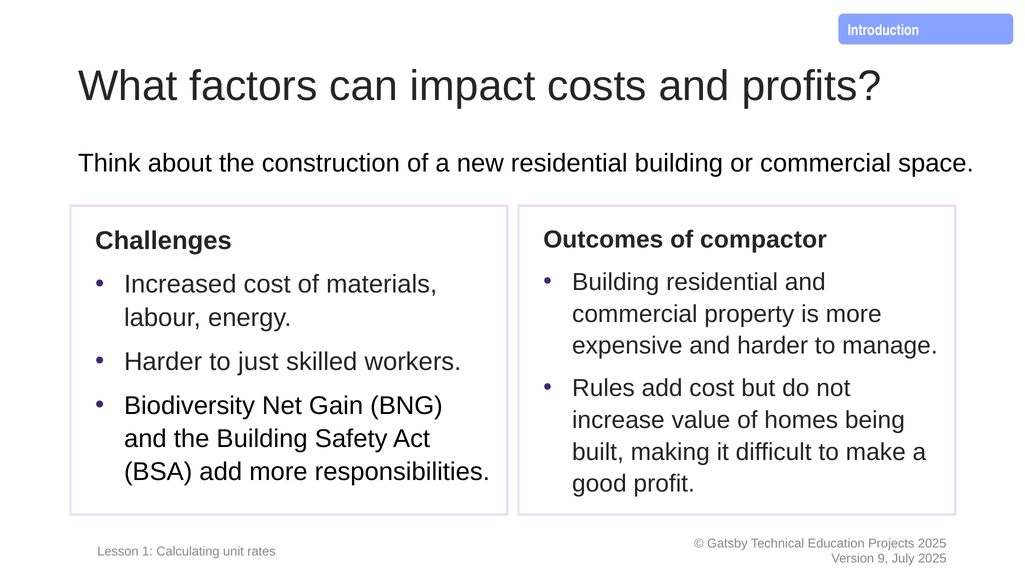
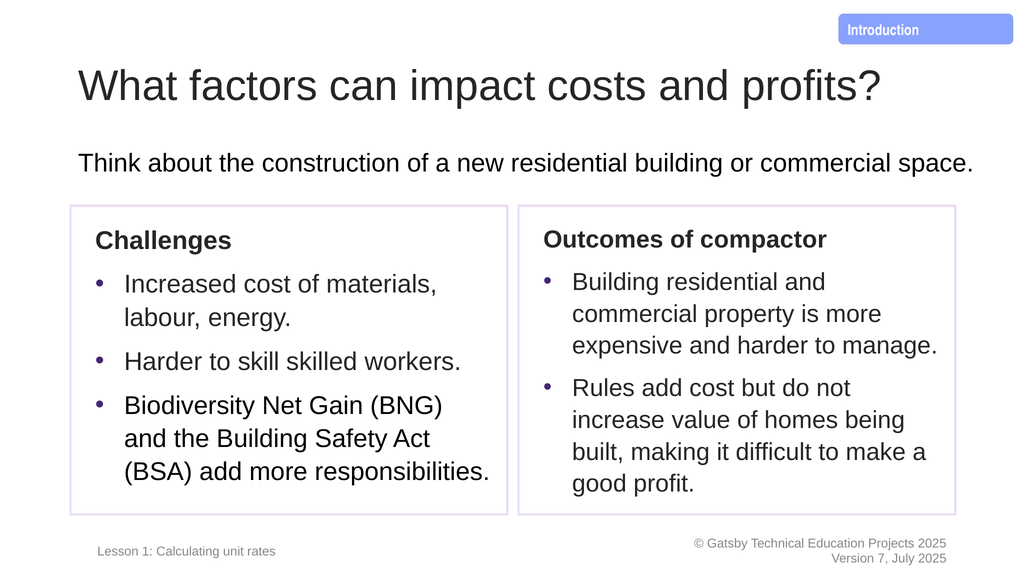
just: just -> skill (259, 361)
9: 9 -> 7 (883, 558)
